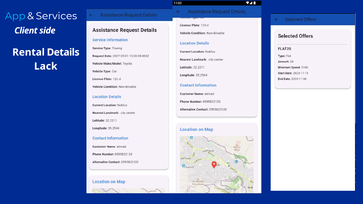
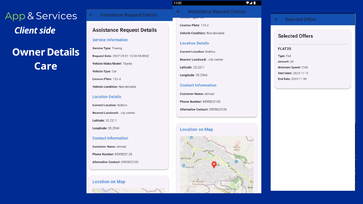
App colour: light blue -> light green (15, 16)
Rental: Rental -> Owner (29, 52)
Lack: Lack -> Care (46, 66)
